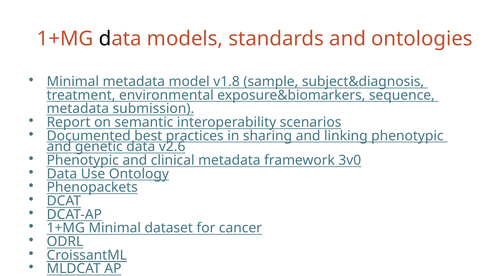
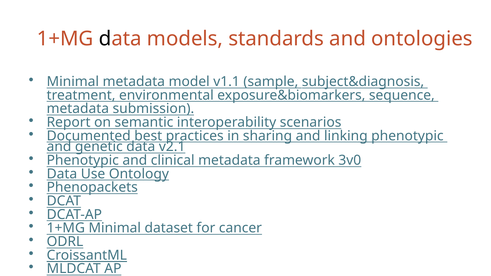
v1.8: v1.8 -> v1.1 (227, 82)
v2.6: v2.6 -> v2.1 (172, 147)
